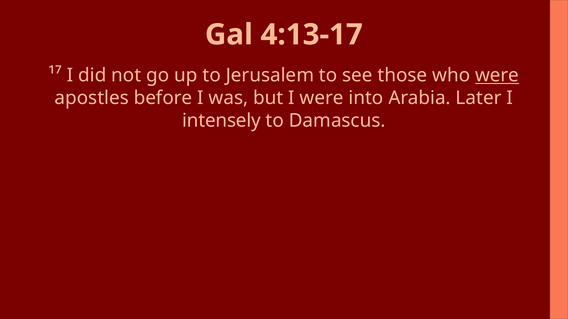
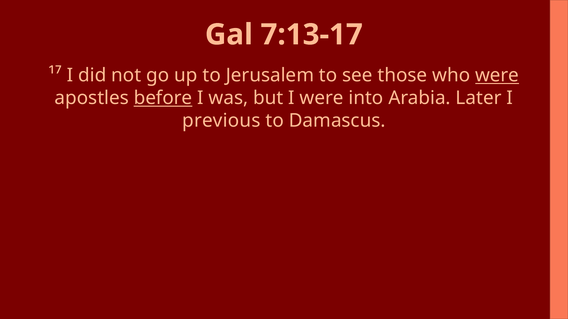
4:13-17: 4:13-17 -> 7:13-17 (312, 35)
before underline: none -> present (163, 98)
intensely: intensely -> previous (221, 121)
